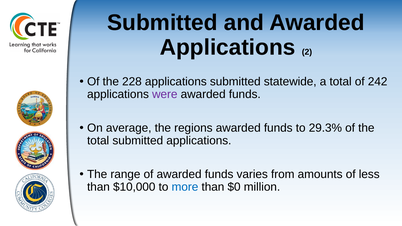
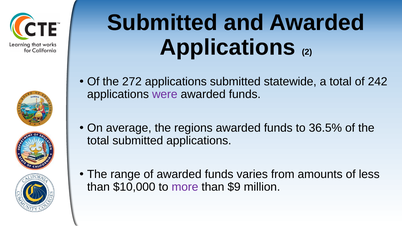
228: 228 -> 272 (132, 82)
29.3%: 29.3% -> 36.5% (325, 128)
more colour: blue -> purple (185, 187)
$0: $0 -> $9 (234, 187)
